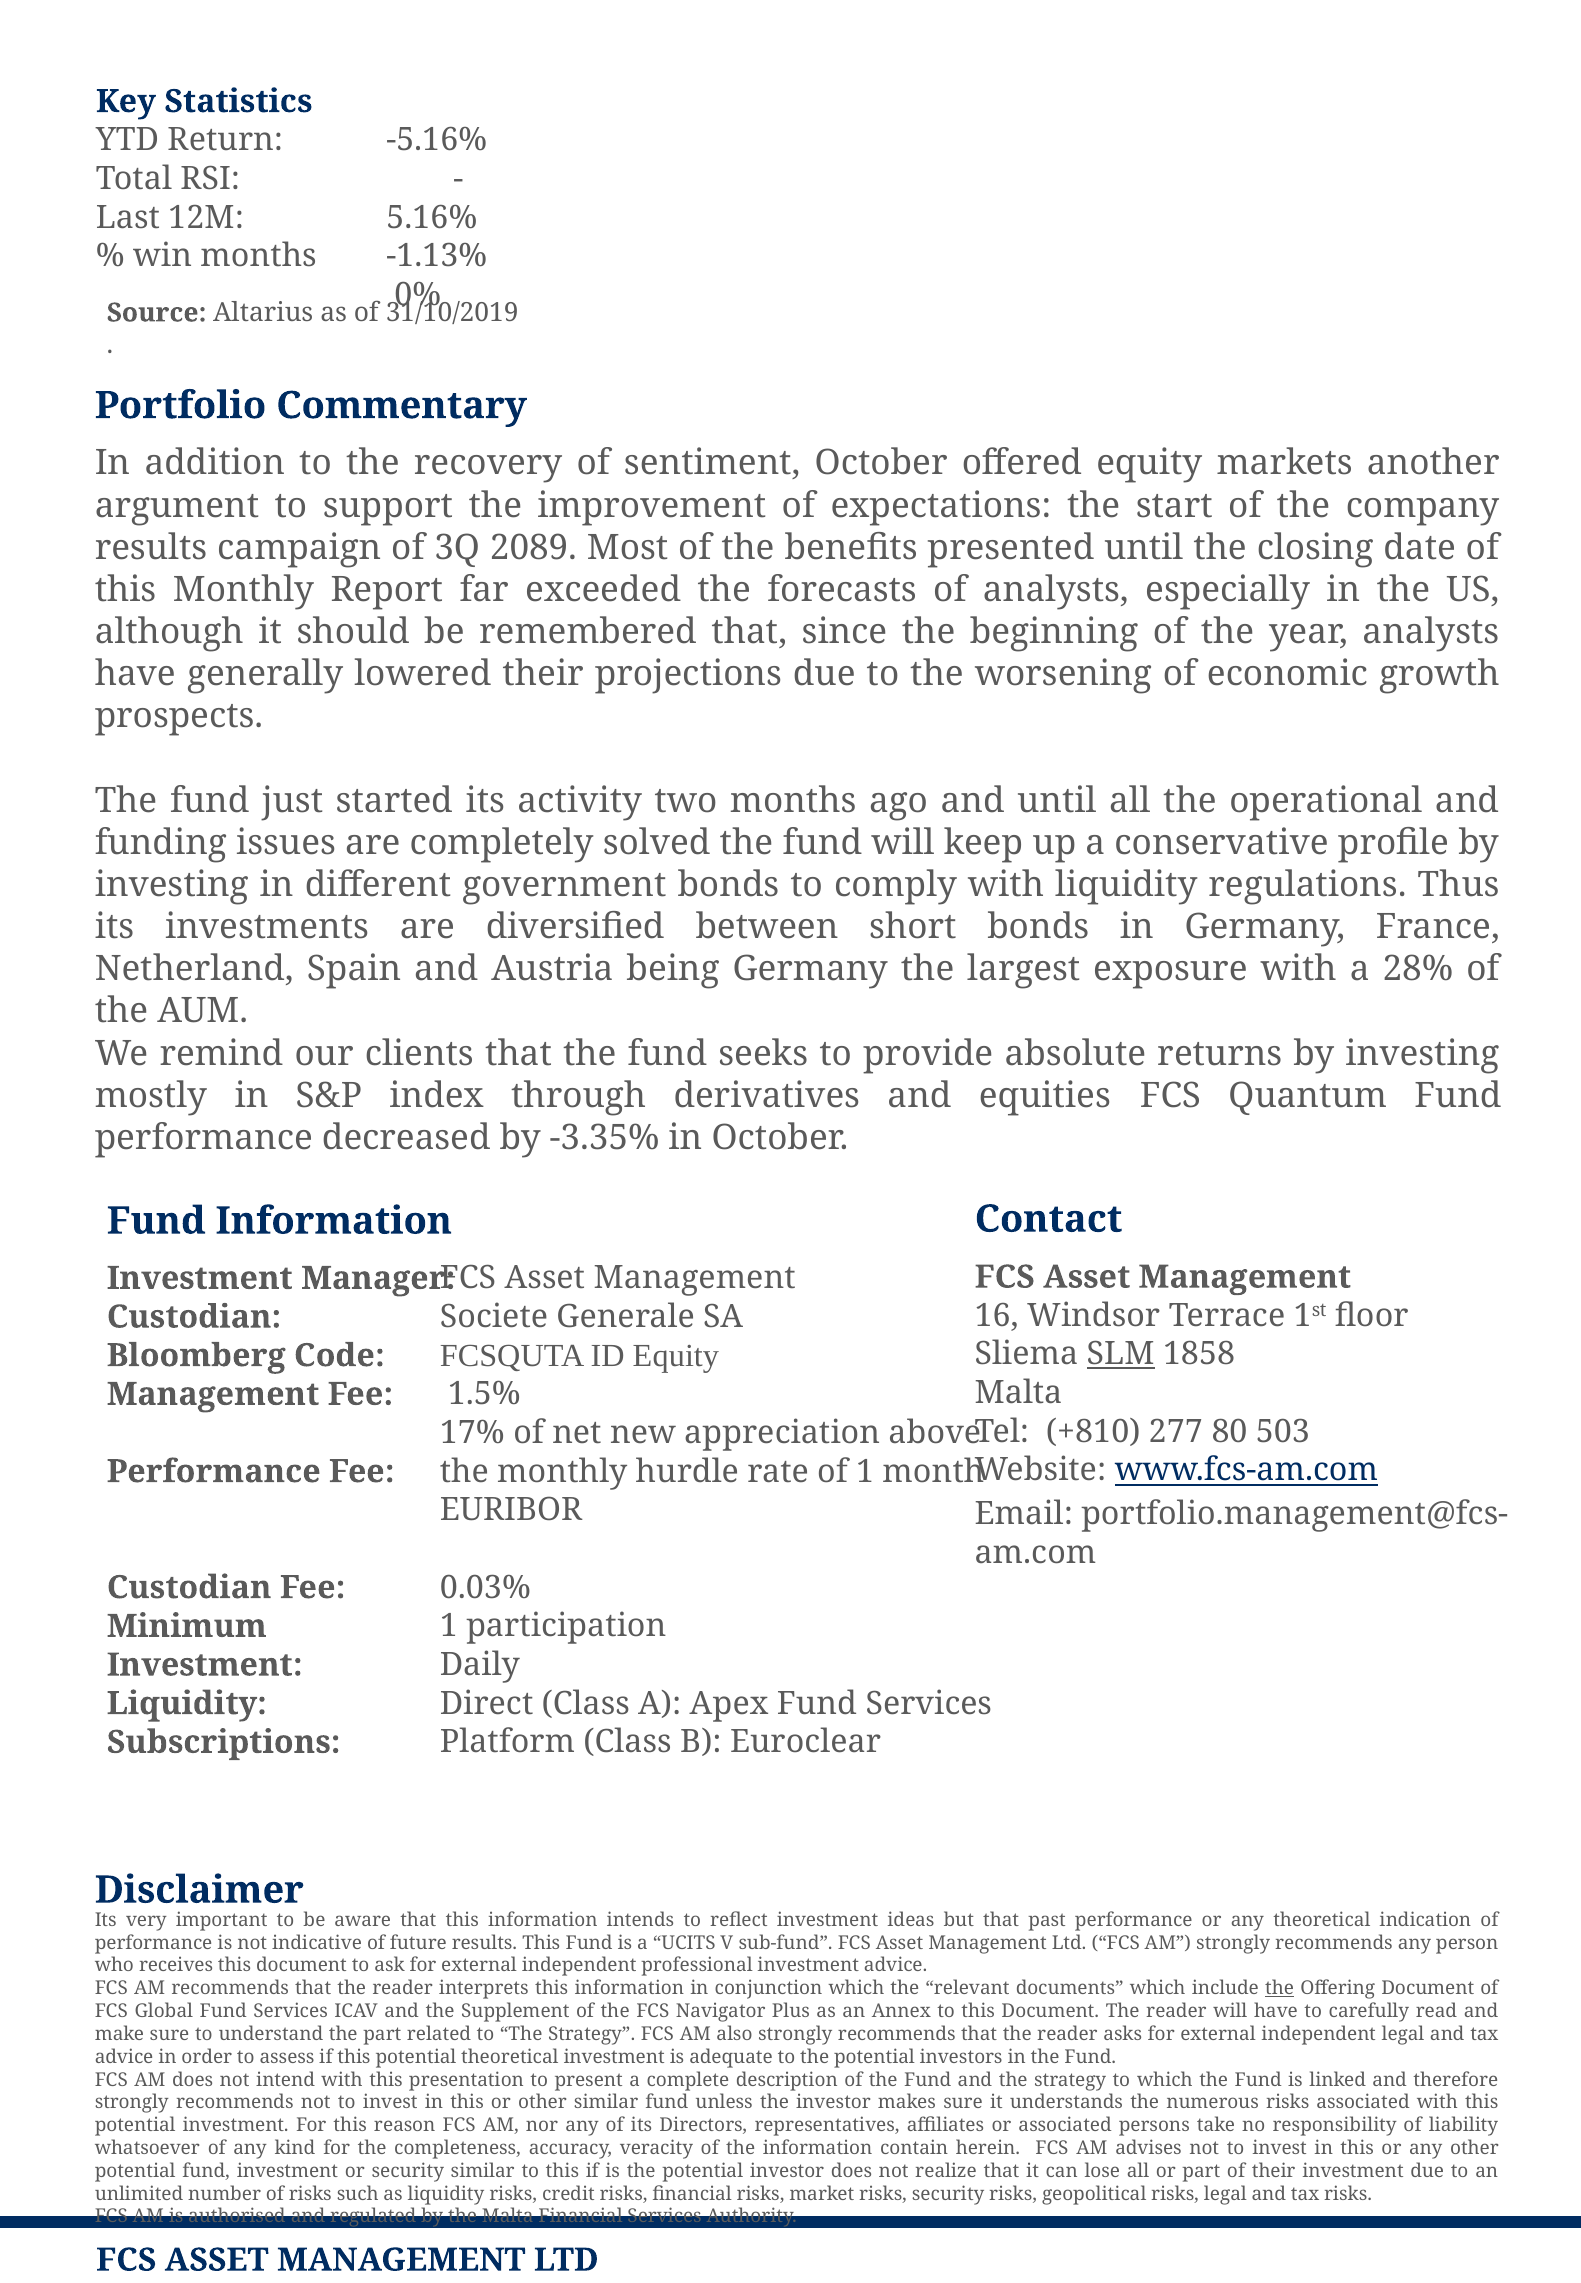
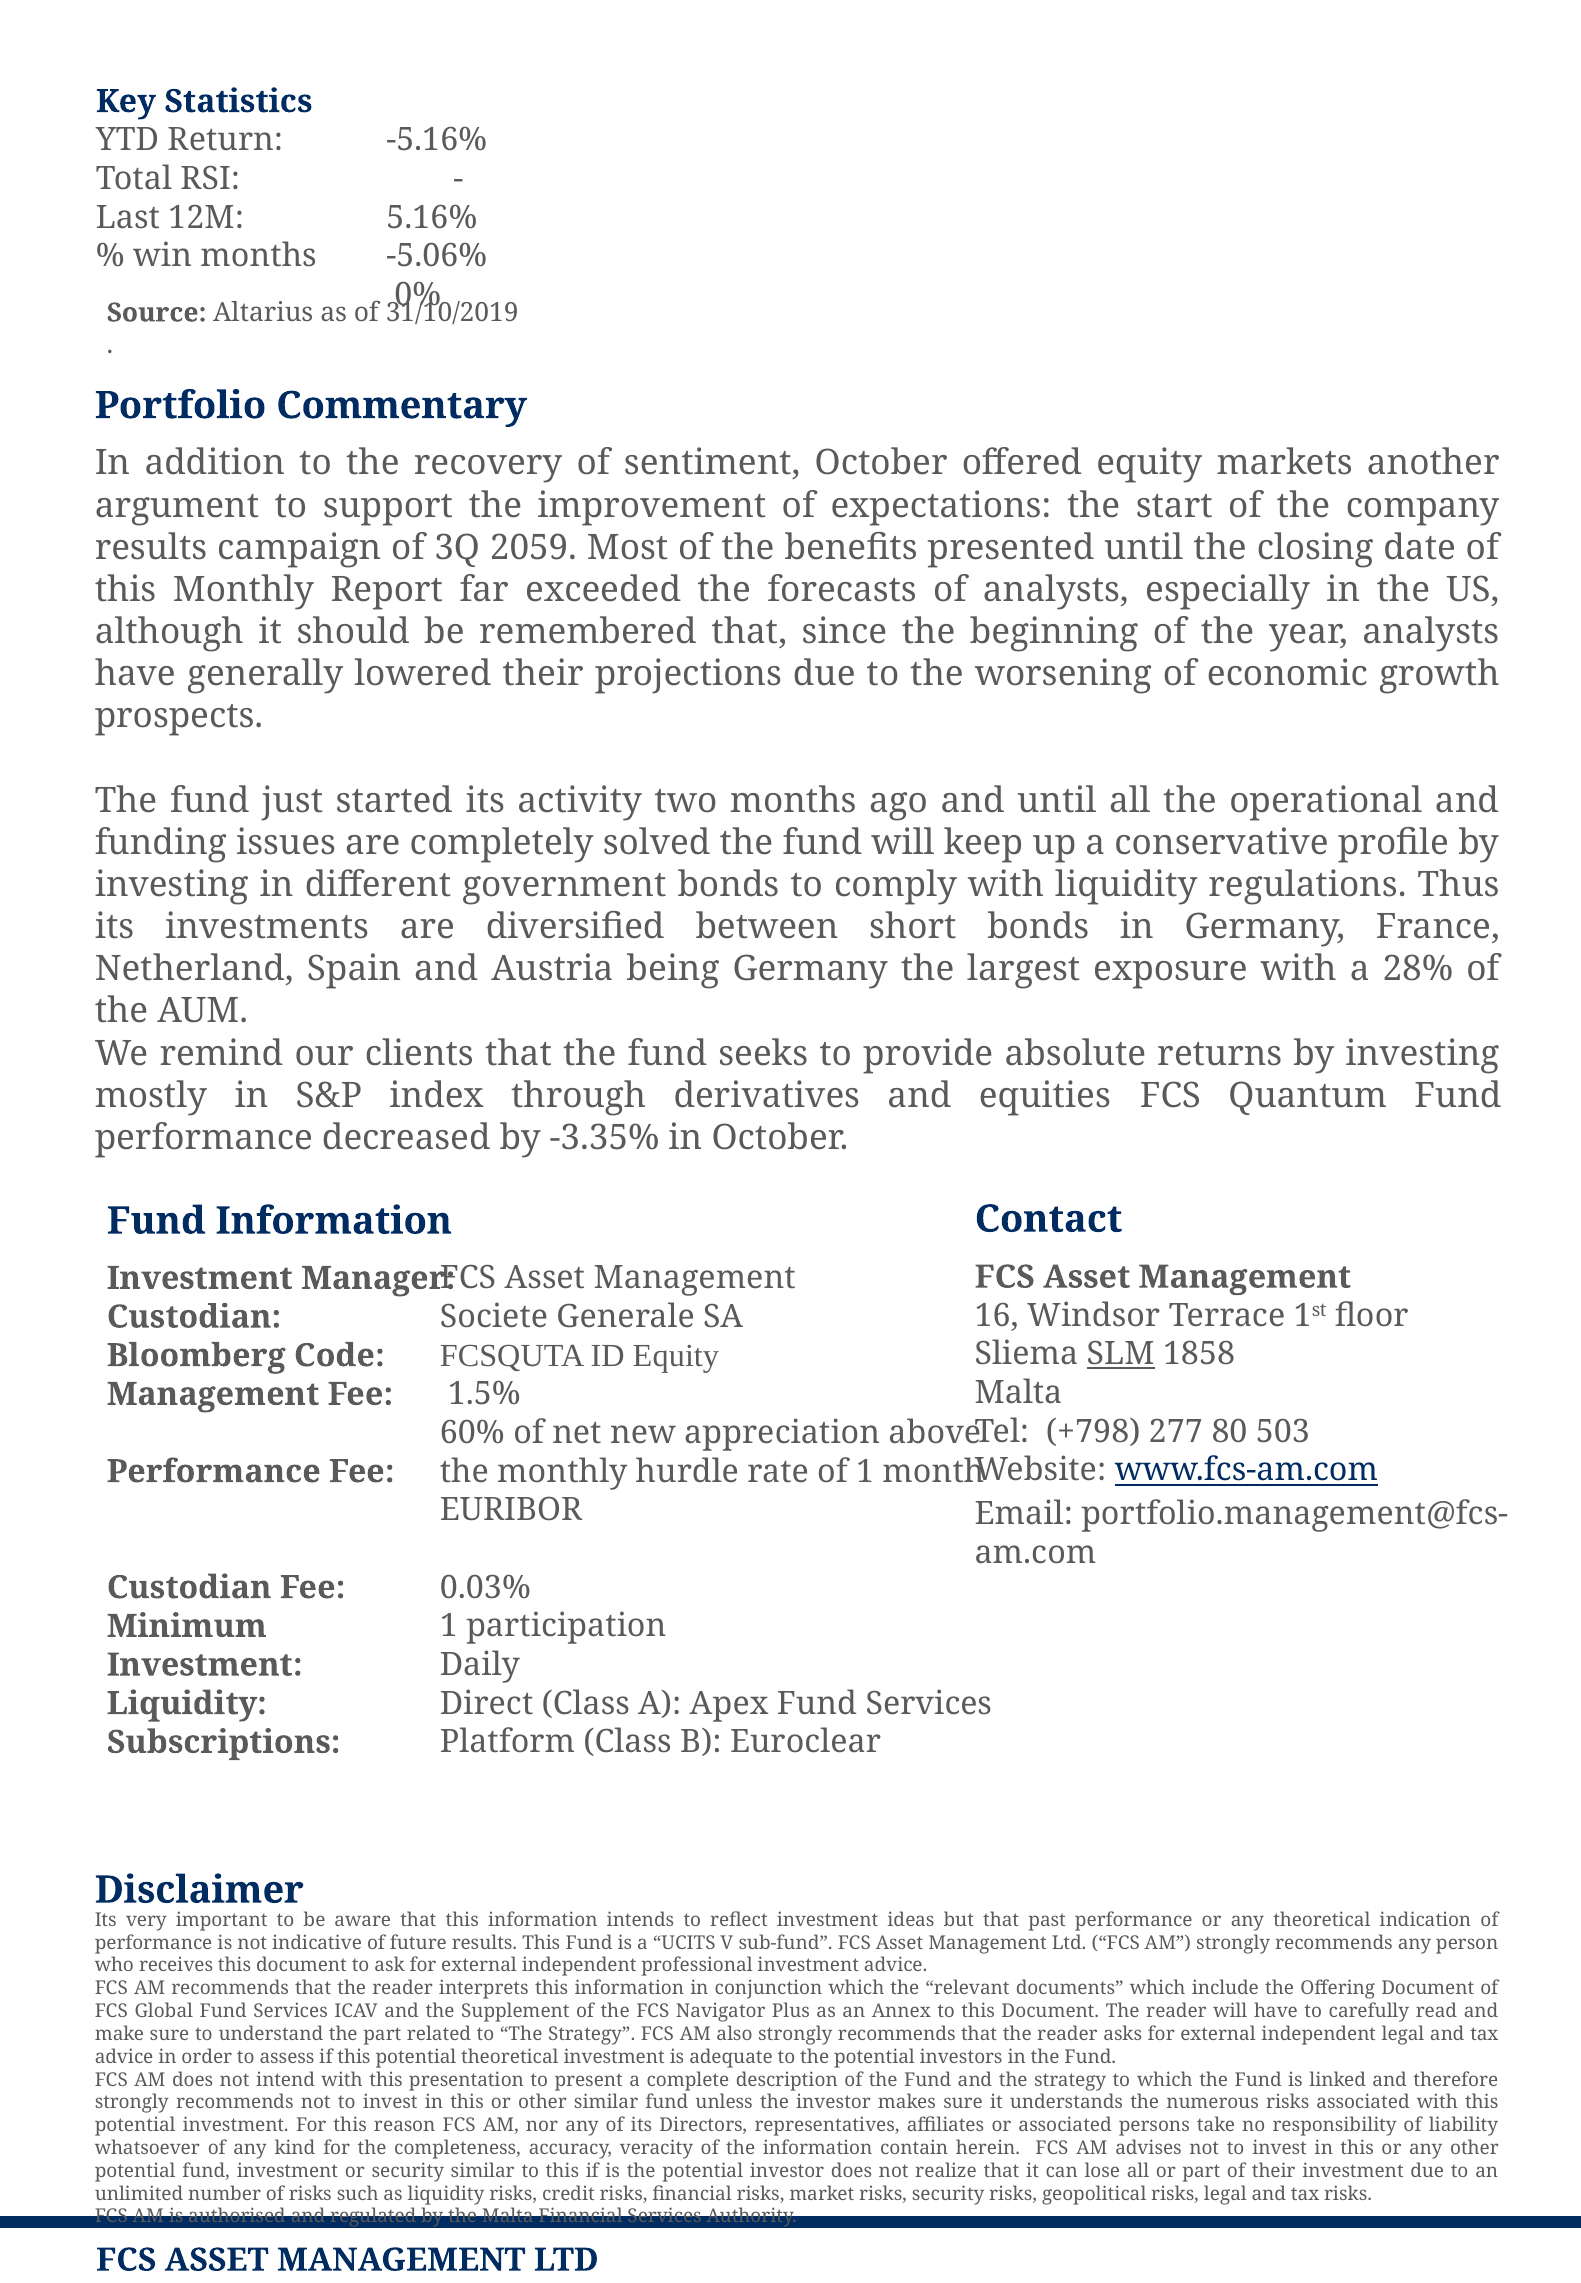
-1.13%: -1.13% -> -5.06% (437, 256)
2089: 2089 -> 2059 (534, 548)
+810: +810 -> +798 (1093, 1432)
17%: 17% -> 60% (472, 1433)
the underline: present -> none (1280, 1989)
